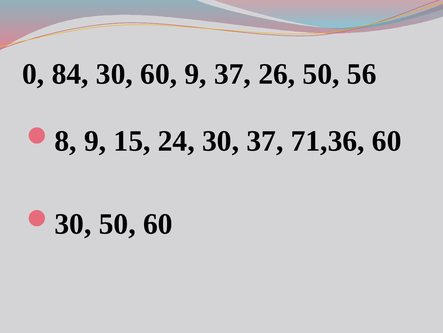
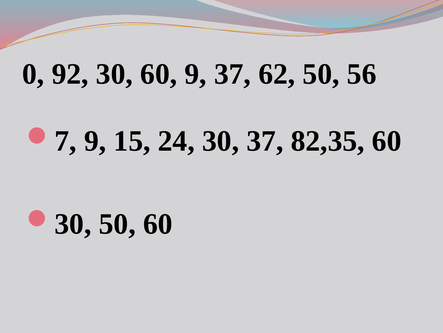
84: 84 -> 92 (70, 74)
26: 26 -> 62 (277, 74)
8: 8 -> 7 (66, 141)
71,36: 71,36 -> 82,35 (328, 141)
